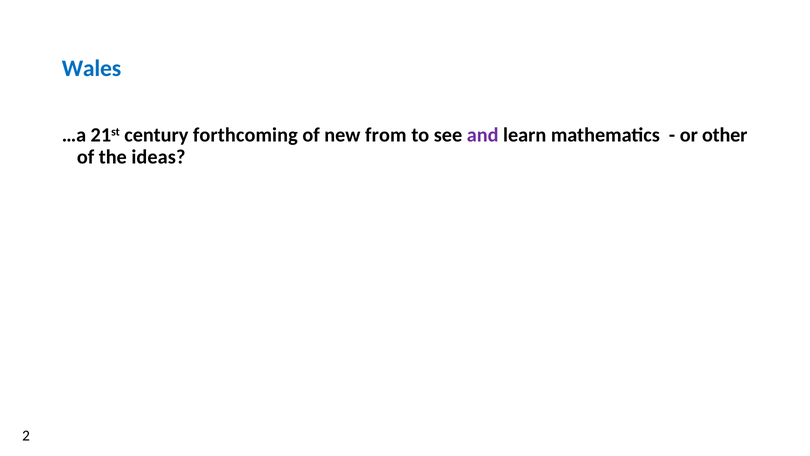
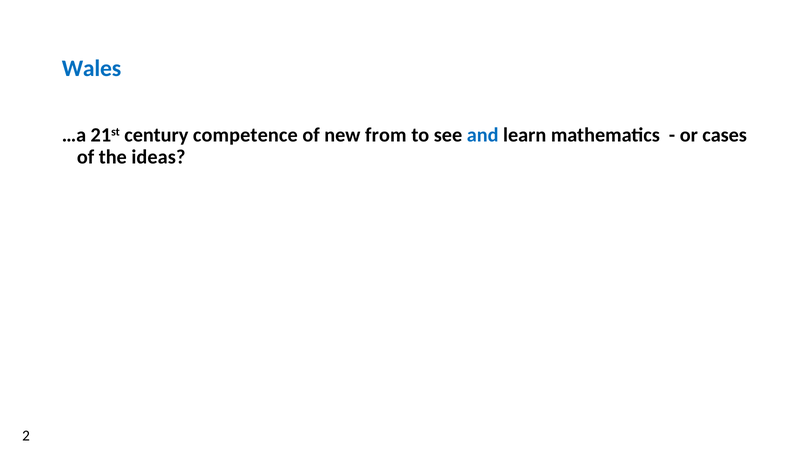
forthcoming: forthcoming -> competence (245, 135)
and colour: purple -> blue (483, 135)
other: other -> cases (725, 135)
